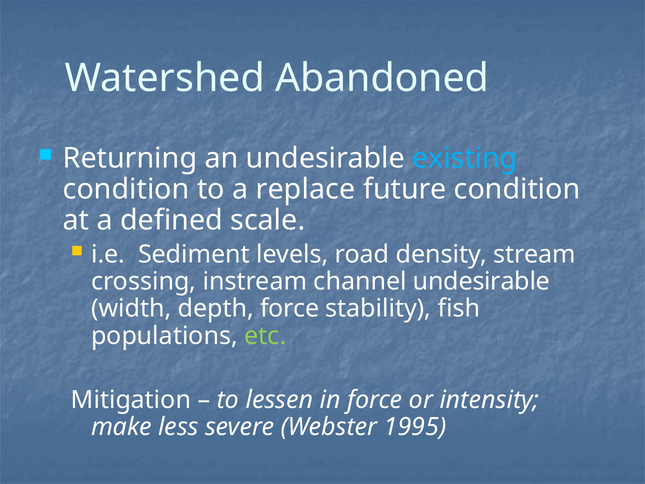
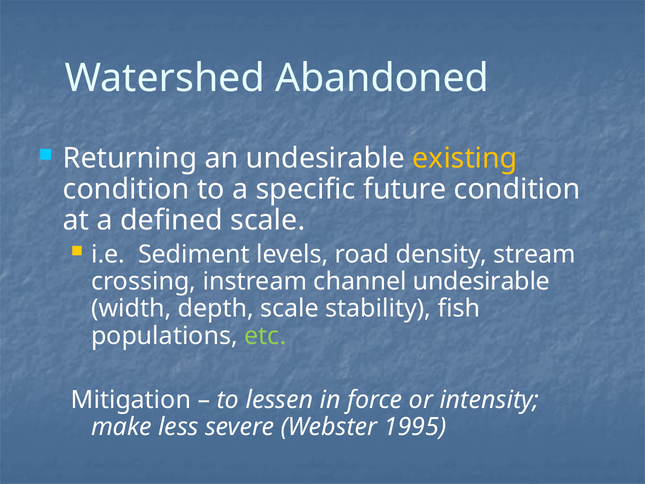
existing colour: light blue -> yellow (465, 158)
replace: replace -> specific (306, 189)
depth force: force -> scale (290, 309)
